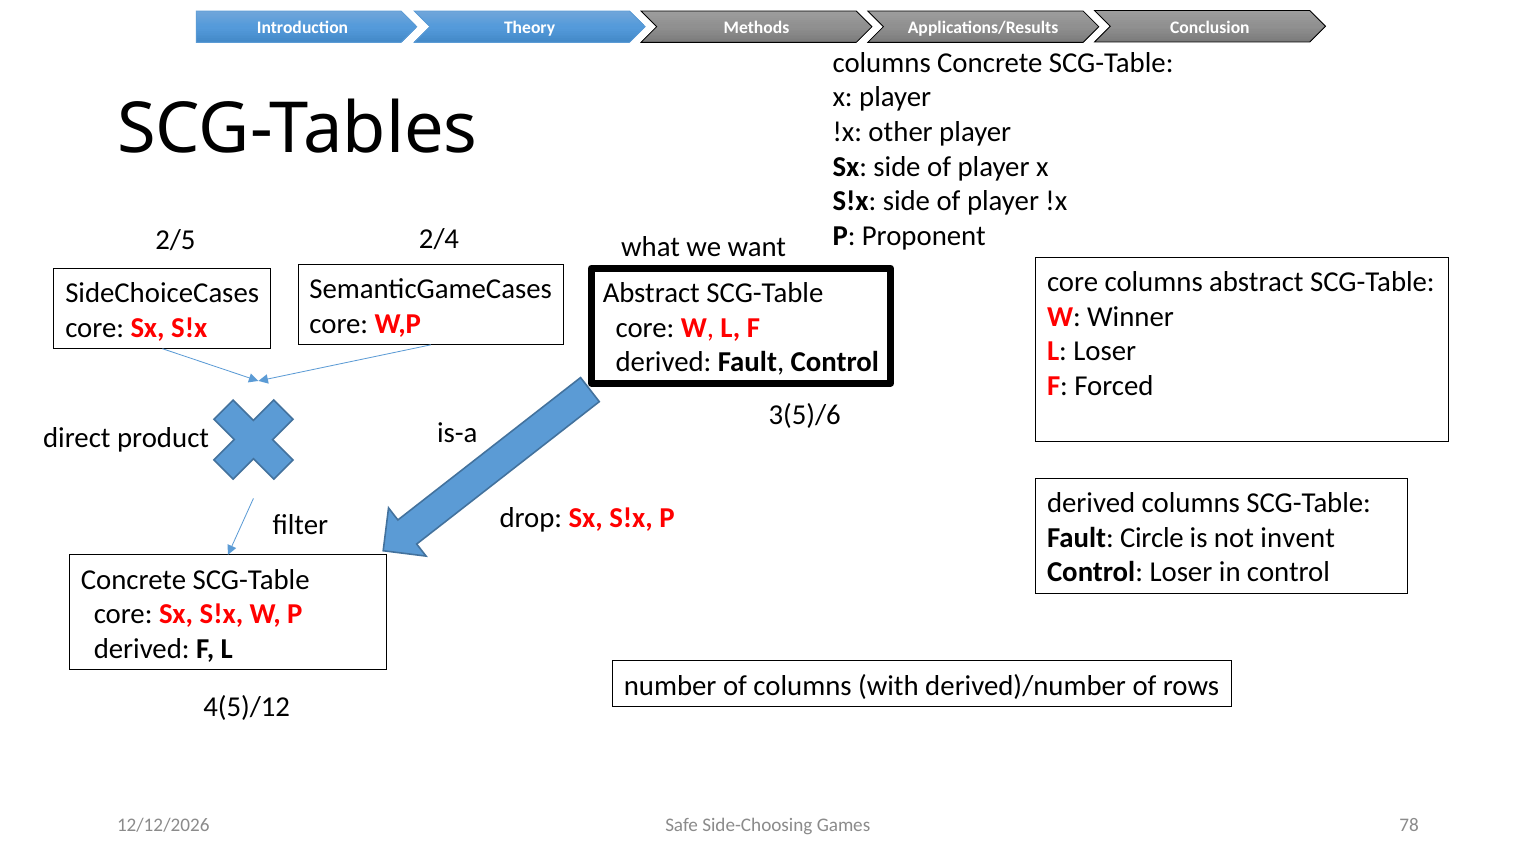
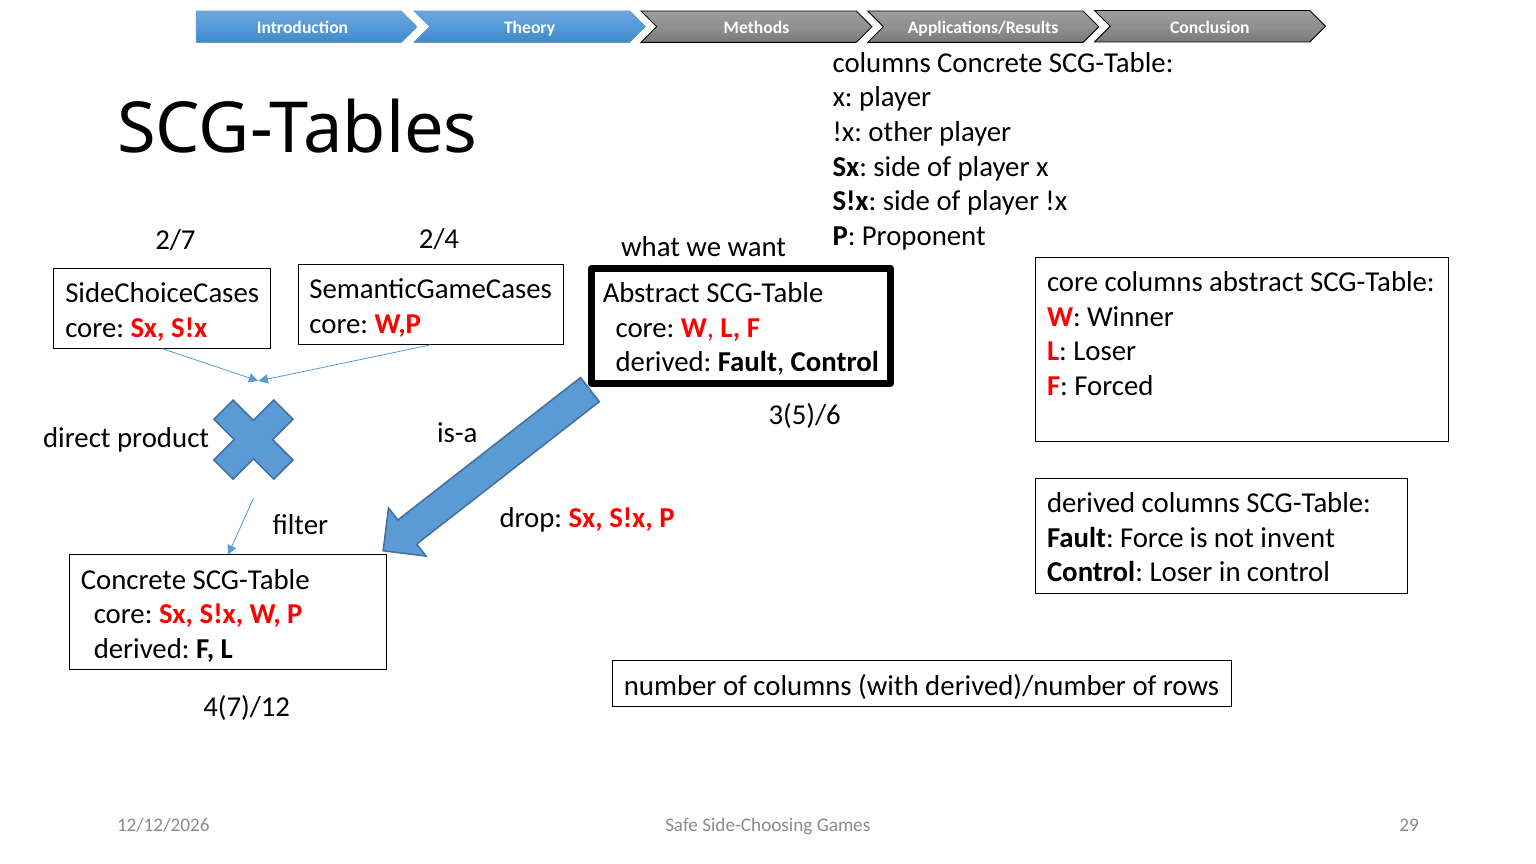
2/5: 2/5 -> 2/7 (175, 240)
Circle: Circle -> Force (1152, 538)
4(5)/12: 4(5)/12 -> 4(7)/12 (247, 707)
78: 78 -> 29 (1409, 825)
